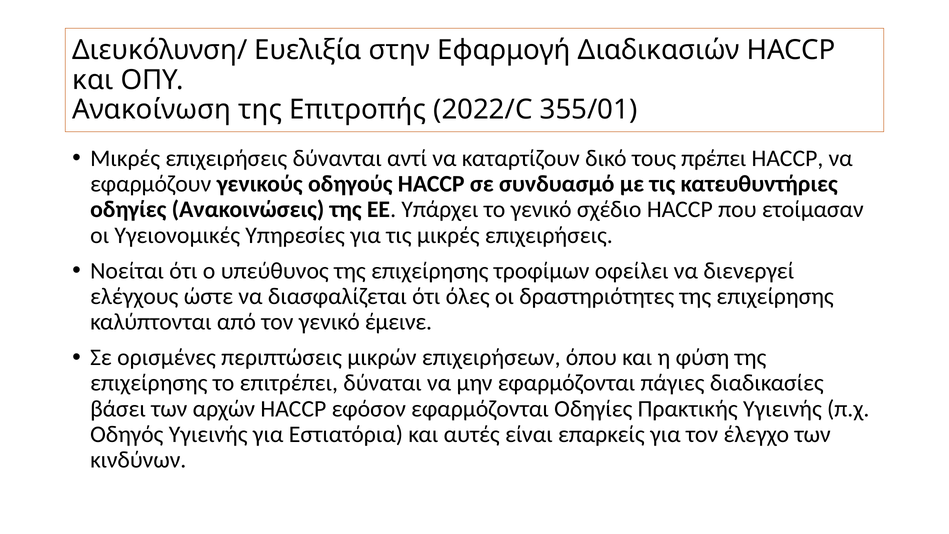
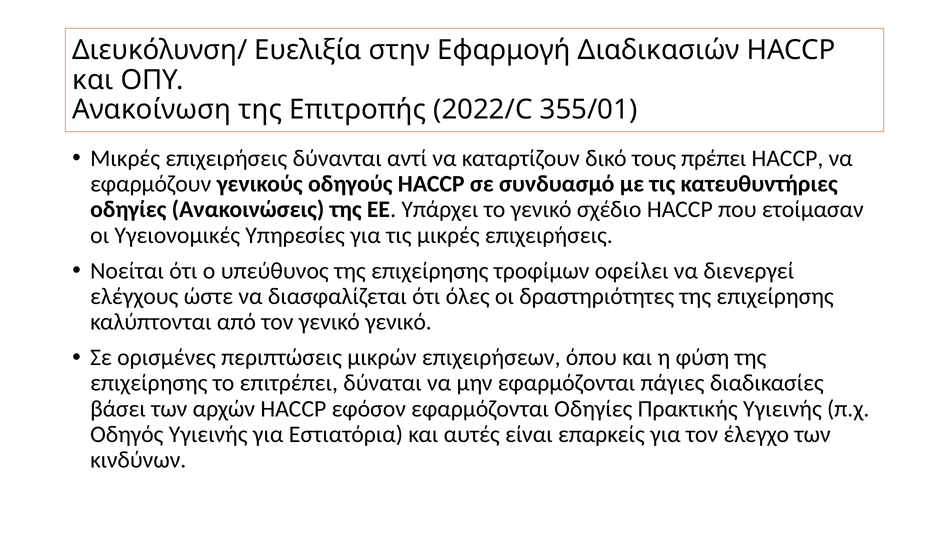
γενικό έμεινε: έμεινε -> γενικό (398, 322)
